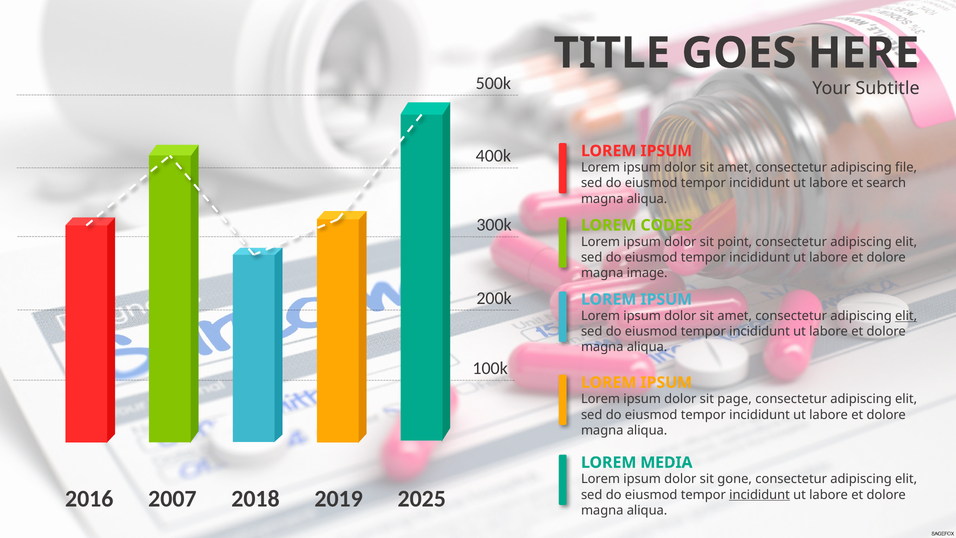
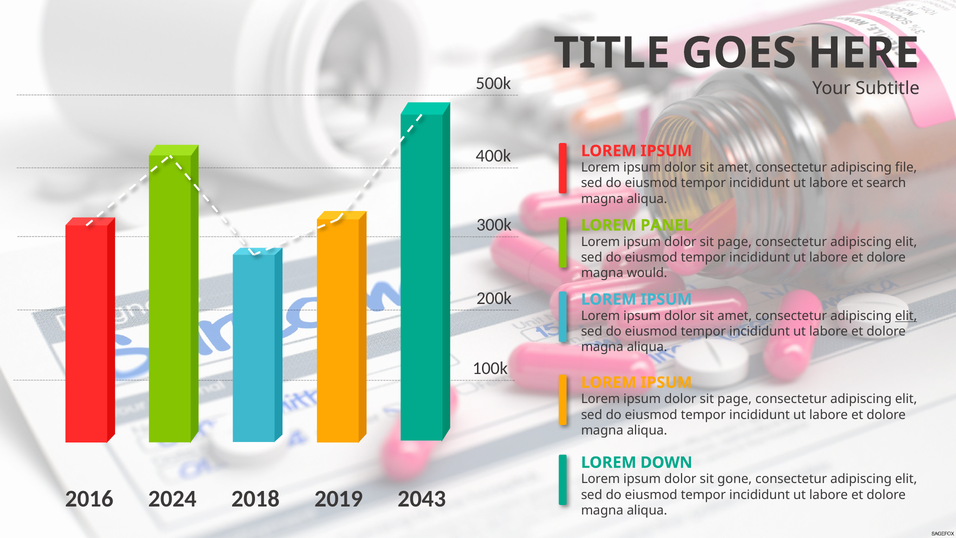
CODES: CODES -> PANEL (666, 225)
point: point -> page (735, 242)
image: image -> would (647, 273)
MEDIA: MEDIA -> DOWN (666, 462)
2007: 2007 -> 2024 (172, 499)
2025: 2025 -> 2043 (422, 499)
incididunt underline: present -> none (760, 495)
